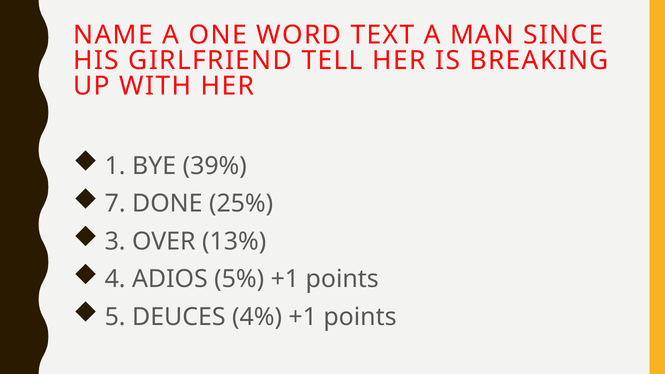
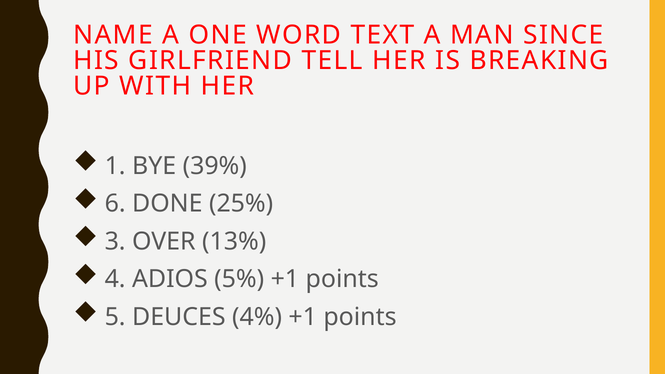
7: 7 -> 6 (115, 204)
